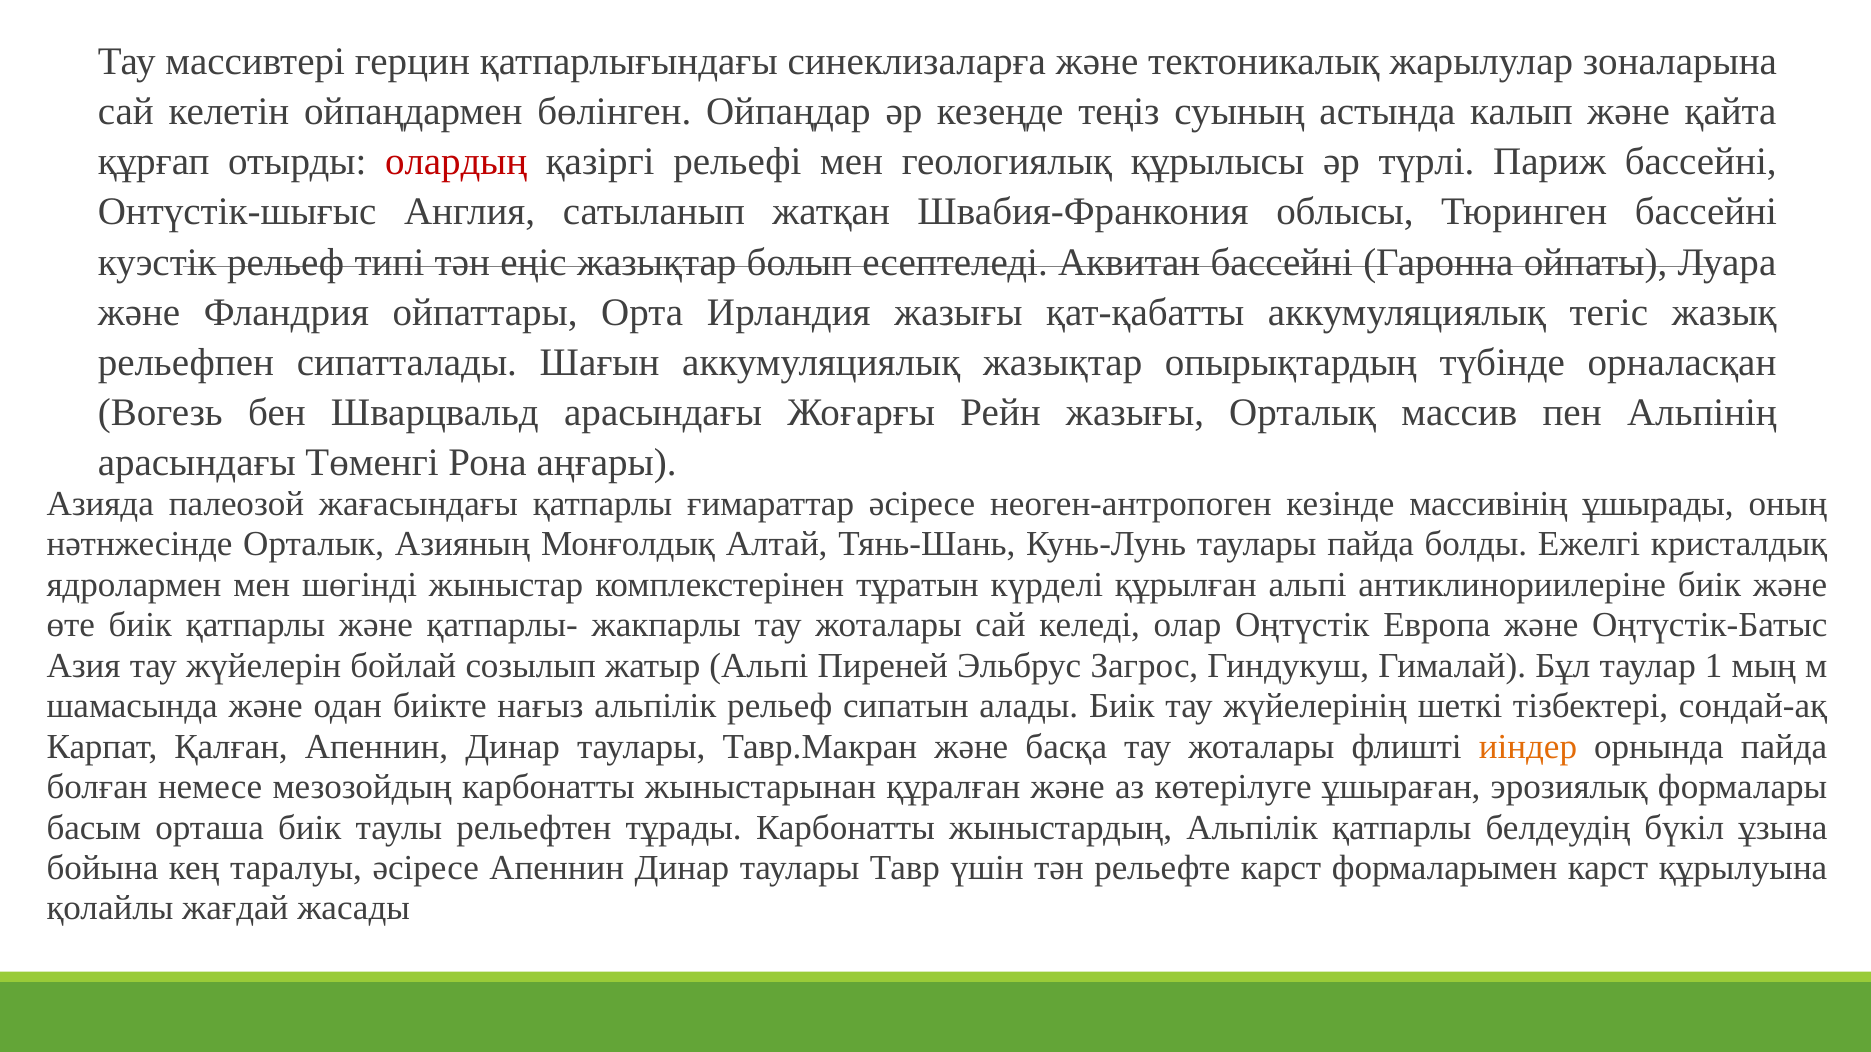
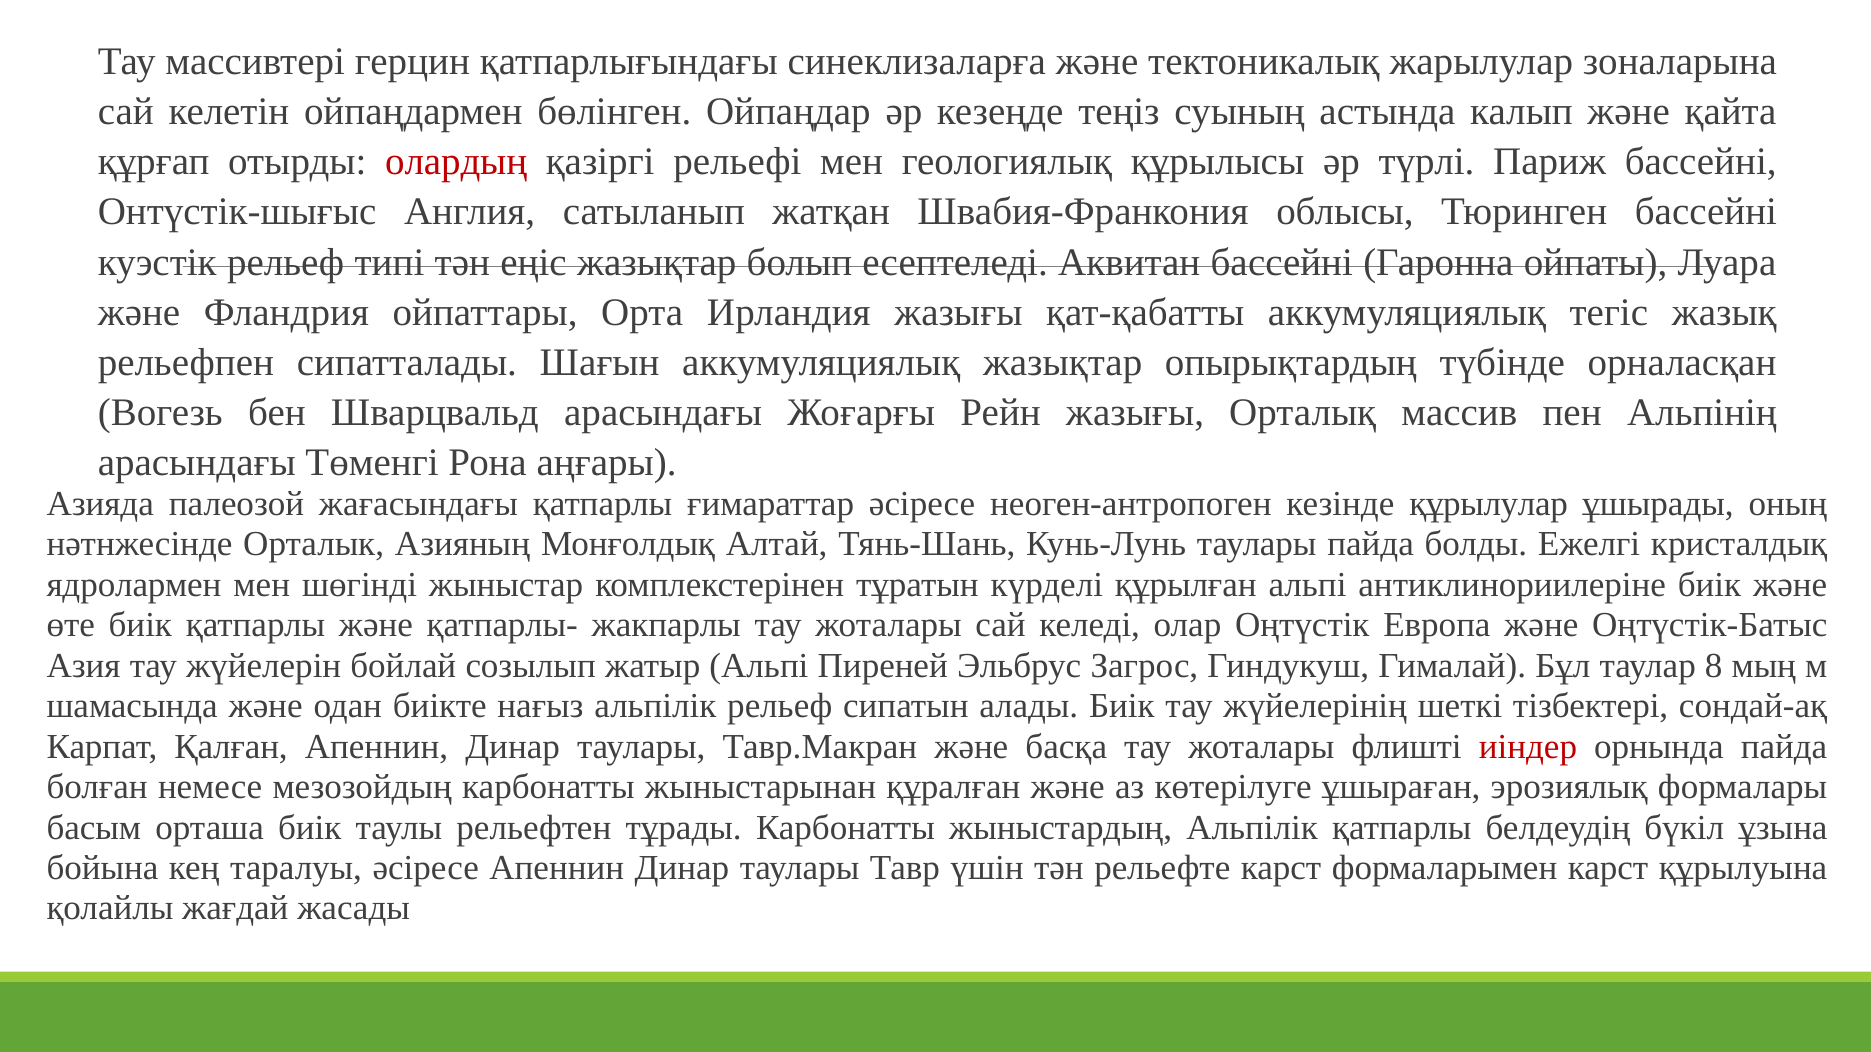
массивінің: массивінің -> құрылулар (1489, 504)
1: 1 -> 8 (1714, 666)
иіндер colour: orange -> red (1528, 747)
